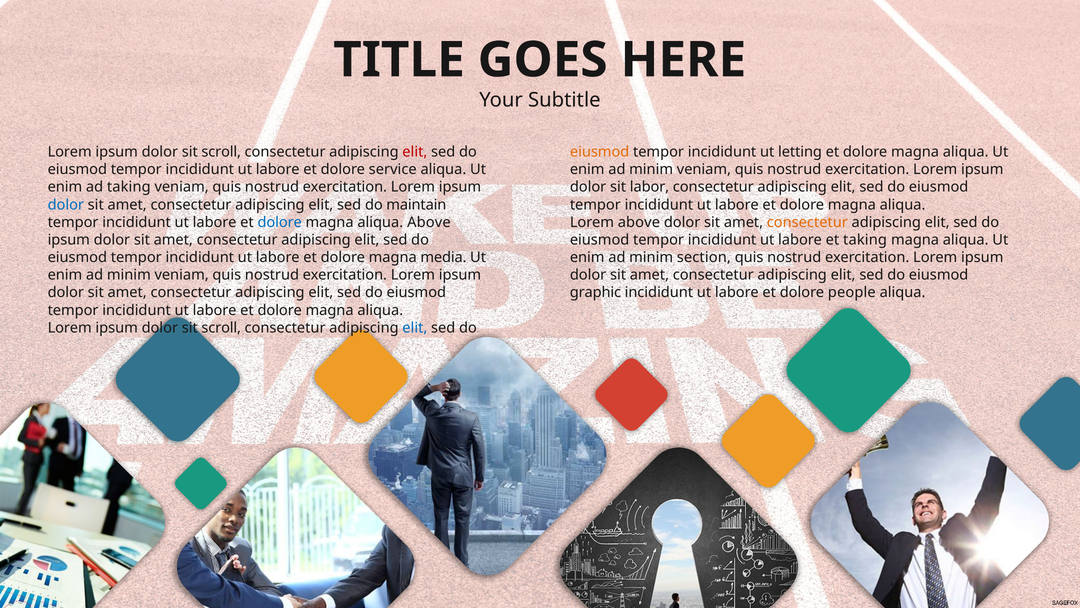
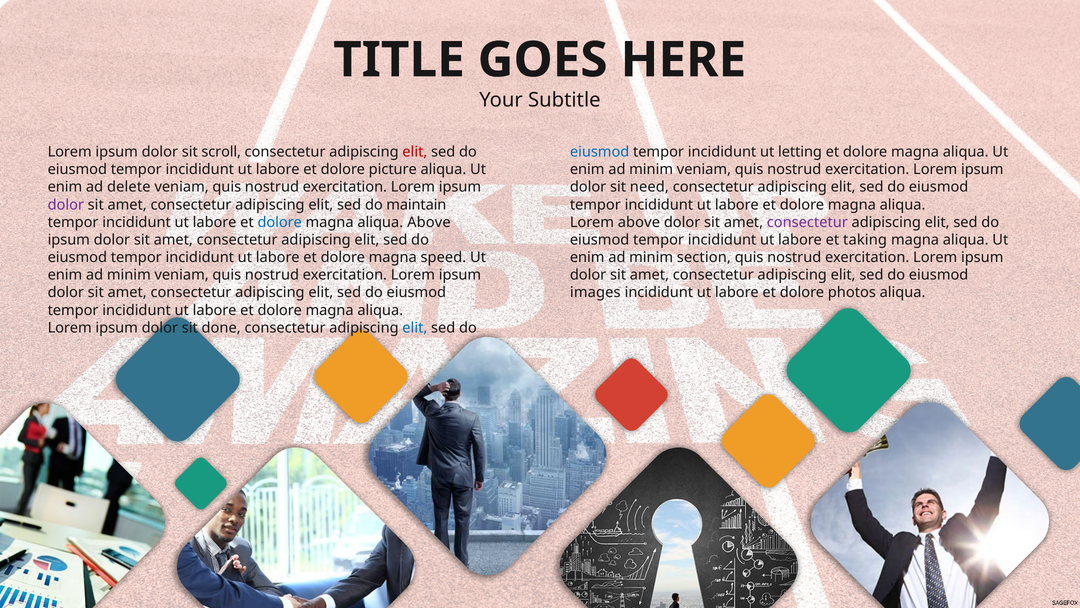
eiusmod colour: orange -> blue (600, 152)
service: service -> picture (393, 169)
ad taking: taking -> delete (129, 187)
labor: labor -> need (649, 187)
dolor colour: blue -> purple (66, 205)
consectetur colour: orange -> purple (807, 222)
media: media -> speed (443, 257)
graphic: graphic -> images (595, 292)
people: people -> photos (852, 292)
scroll: scroll -> done (221, 328)
